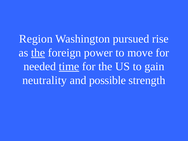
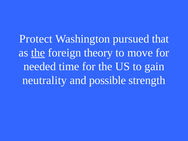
Region: Region -> Protect (36, 39)
rise: rise -> that (160, 39)
power: power -> theory (98, 53)
time underline: present -> none (69, 66)
